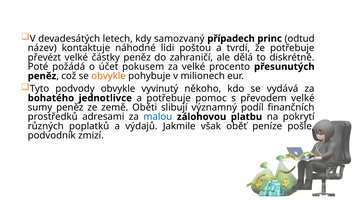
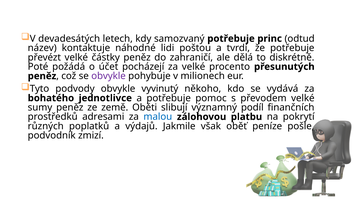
samozvaný případech: případech -> potřebuje (231, 39)
pokusem: pokusem -> pocházejí (143, 67)
obvykle colour: orange -> purple (109, 76)
